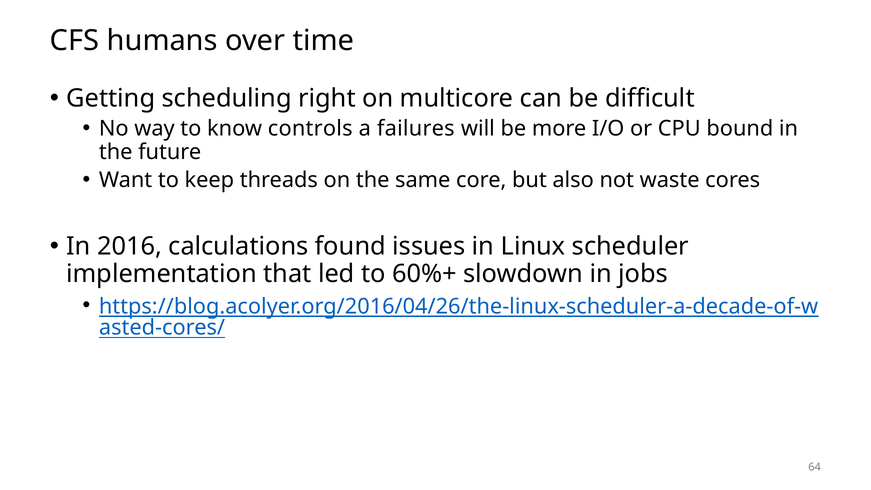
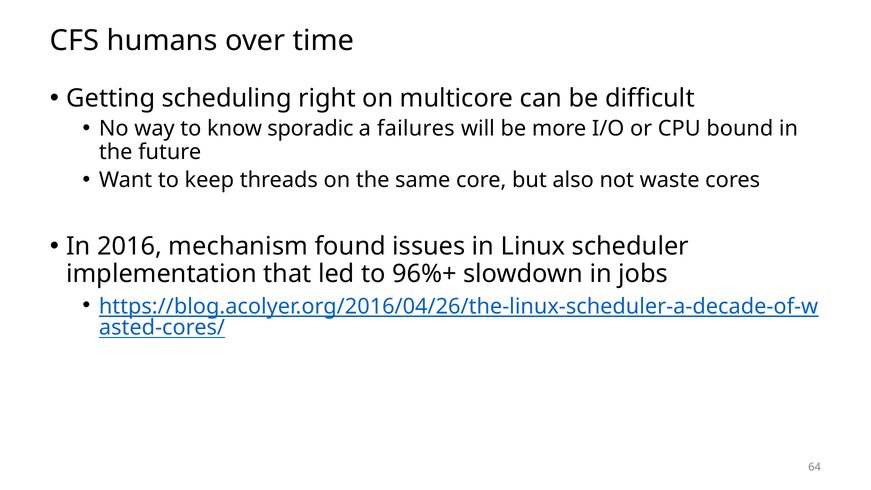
controls: controls -> sporadic (310, 129)
calculations: calculations -> mechanism (238, 246)
60%+: 60%+ -> 96%+ (425, 274)
